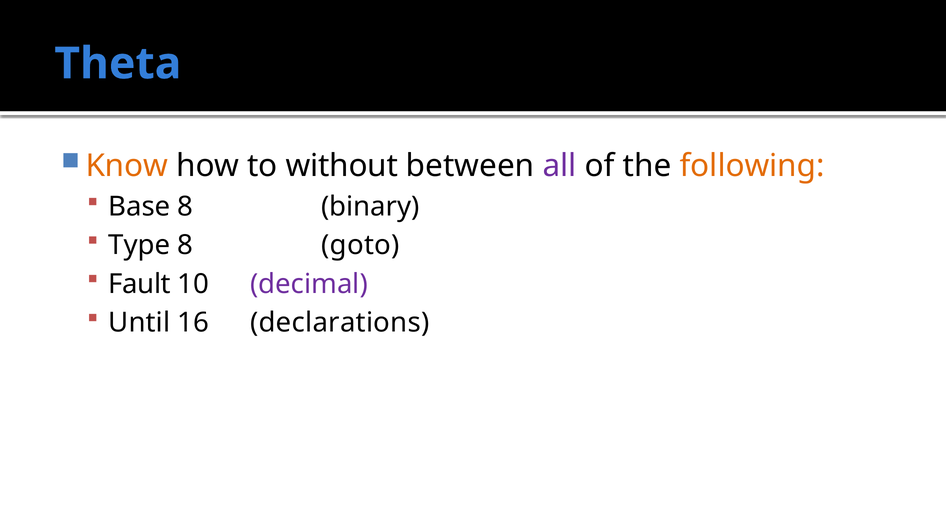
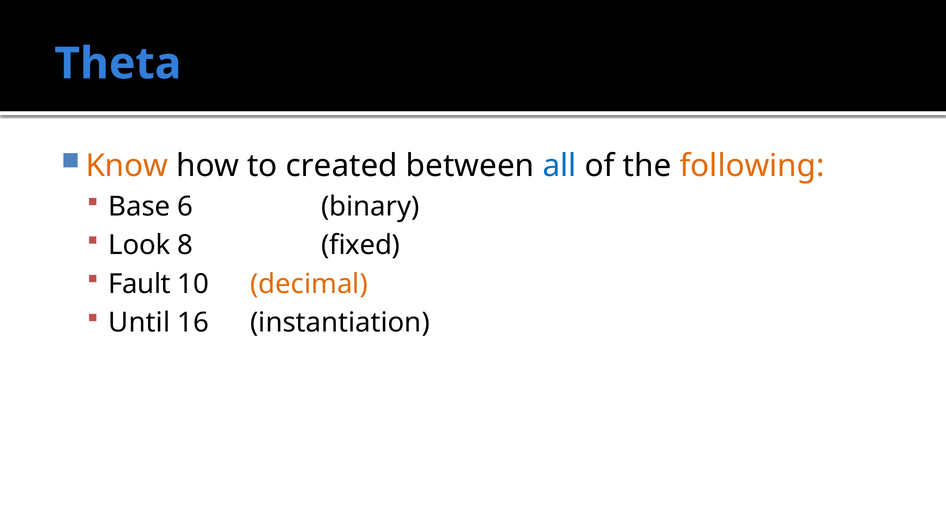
without: without -> created (342, 166)
all colour: purple -> blue (560, 166)
Base 8: 8 -> 6 (185, 207)
Type: Type -> Look (139, 245)
goto: goto -> fixed (361, 245)
decimal colour: purple -> orange (309, 284)
declarations: declarations -> instantiation (340, 323)
